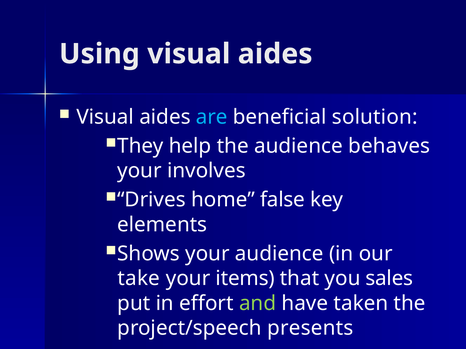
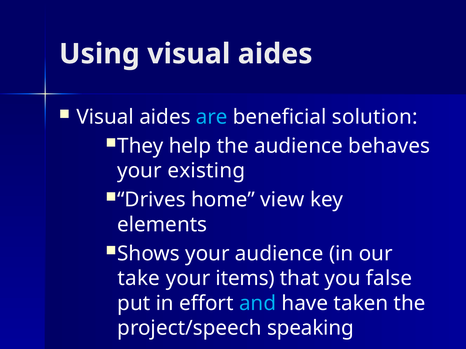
involves: involves -> existing (206, 171)
false: false -> view (282, 200)
sales: sales -> false (389, 279)
and colour: light green -> light blue (258, 304)
presents: presents -> speaking (310, 328)
